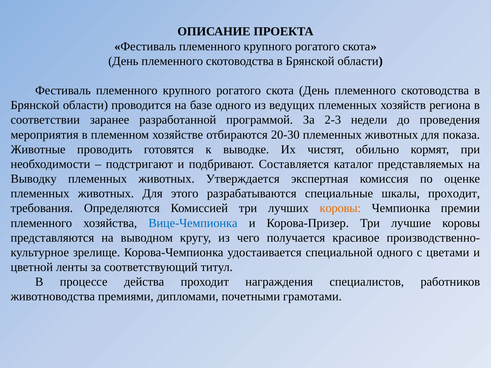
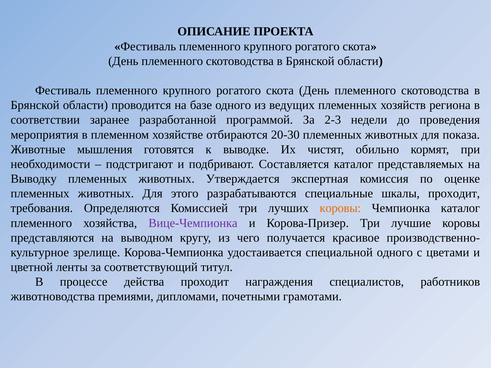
проводить: проводить -> мышления (105, 149)
Чемпионка премии: премии -> каталог (460, 208)
Вице-Чемпионка colour: blue -> purple (193, 223)
